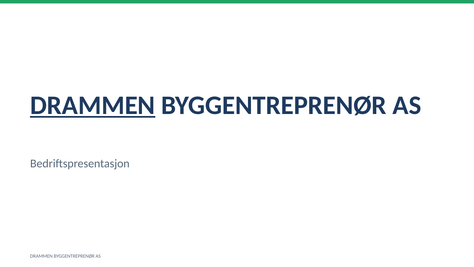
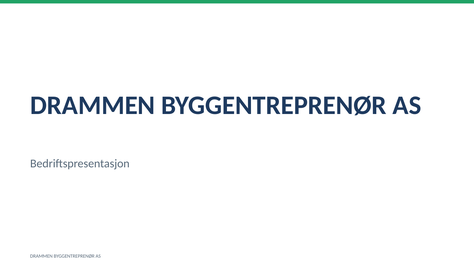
DRAMMEN underline: present -> none (93, 105)
